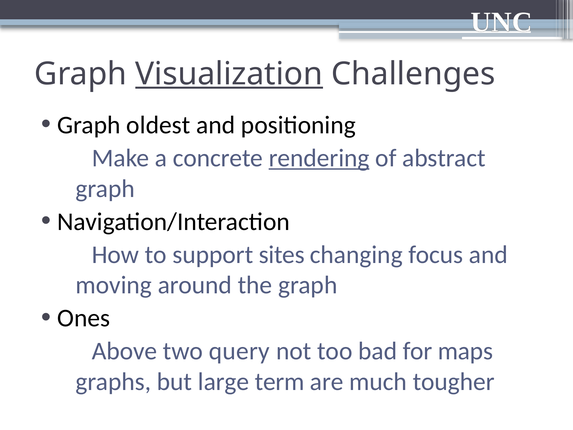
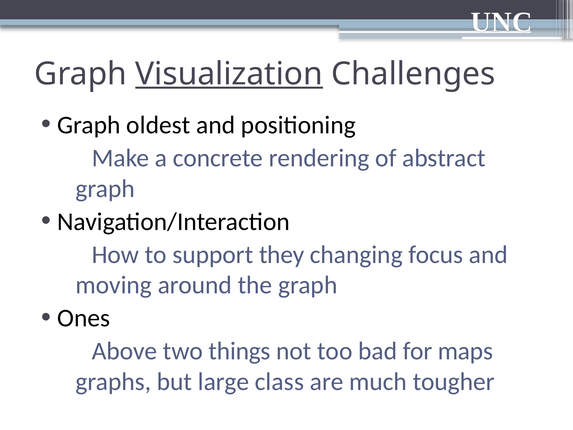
rendering underline: present -> none (319, 158)
sites: sites -> they (282, 254)
query: query -> things (240, 351)
term: term -> class (279, 382)
